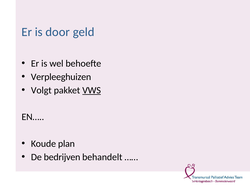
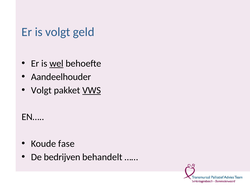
is door: door -> volgt (58, 32)
wel underline: none -> present (56, 64)
Verpleeghuizen: Verpleeghuizen -> Aandeelhouder (61, 77)
plan: plan -> fase (66, 144)
